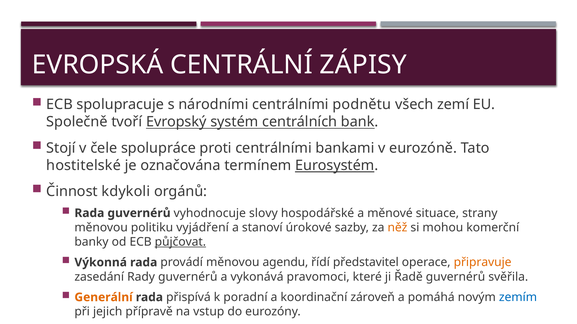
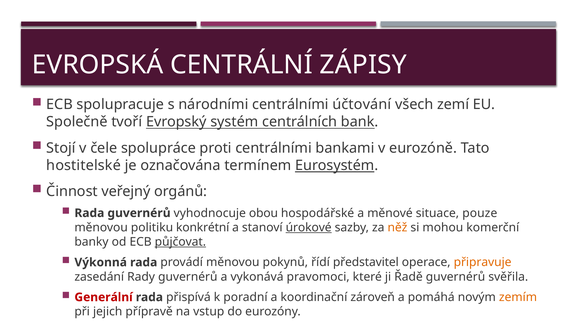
podnětu: podnětu -> účtování (362, 105)
kdykoli: kdykoli -> veřejný (126, 192)
slovy: slovy -> obou (263, 213)
strany: strany -> pouze (480, 213)
vyjádření: vyjádření -> konkrétní (203, 228)
úrokové underline: none -> present (309, 228)
agendu: agendu -> pokynů (285, 263)
Generální colour: orange -> red (104, 298)
zemím colour: blue -> orange (518, 298)
